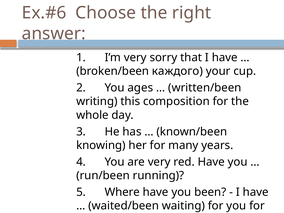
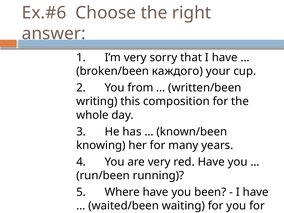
You ages: ages -> from (140, 88)
